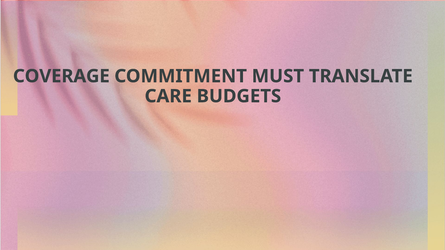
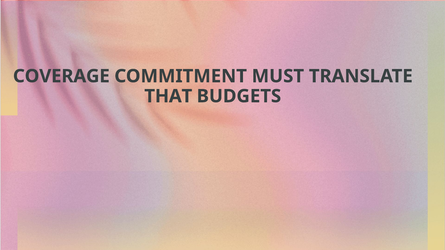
CARE: CARE -> THAT (168, 96)
